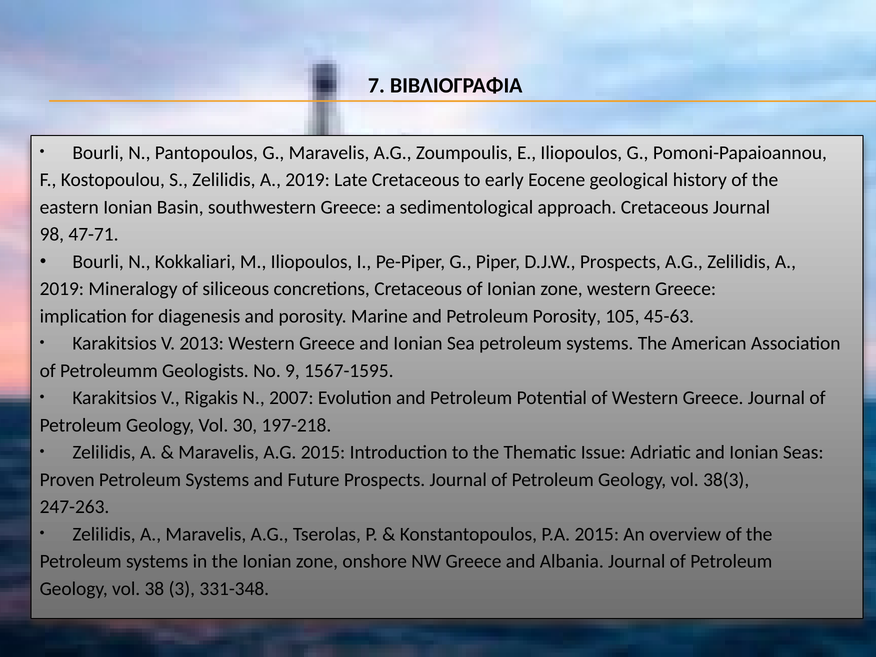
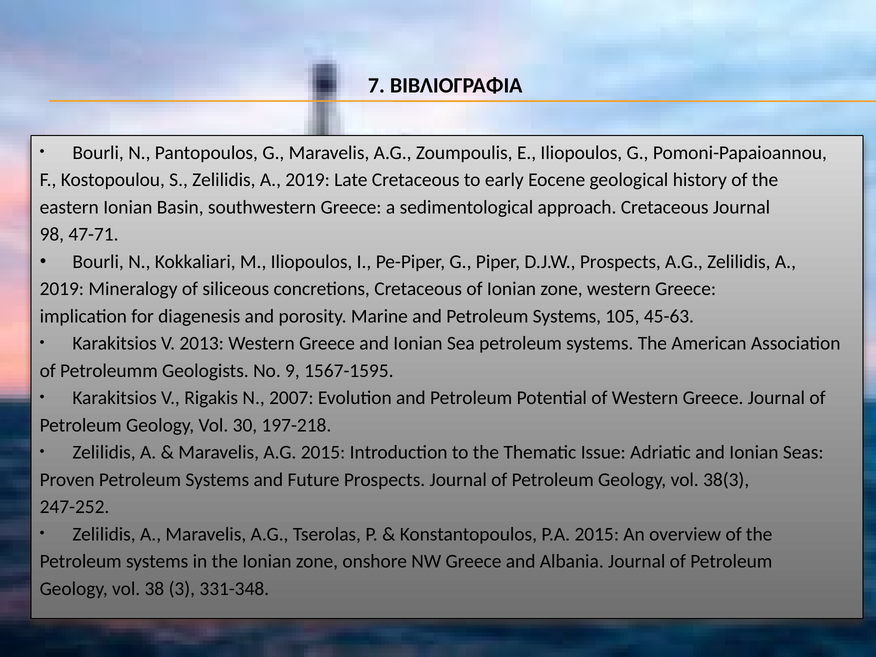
and Petroleum Porosity: Porosity -> Systems (567, 316)
247-263: 247-263 -> 247-252 (75, 507)
